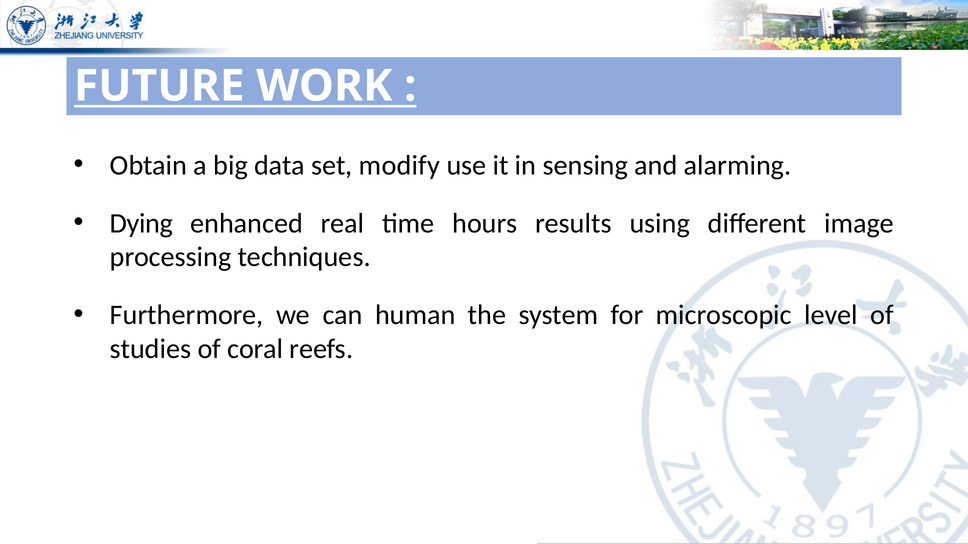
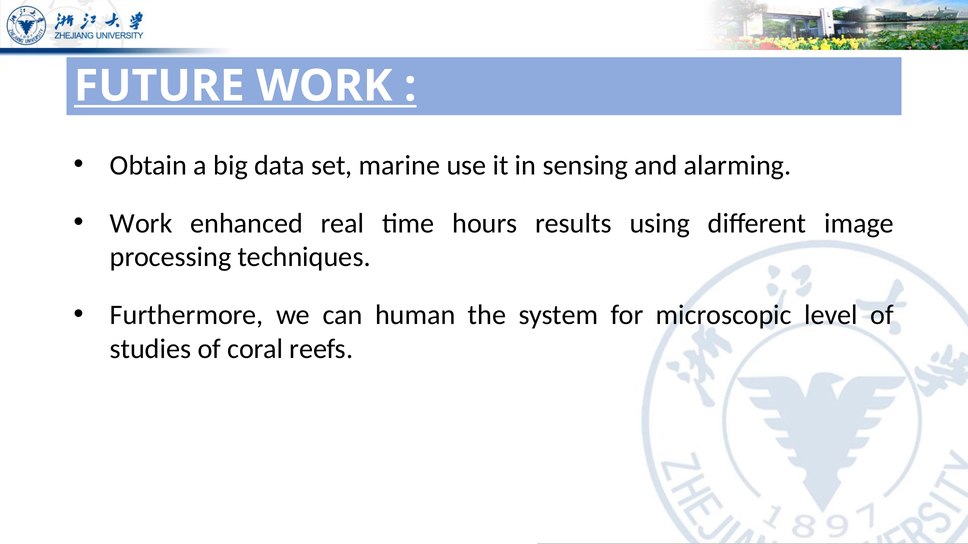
modify: modify -> marine (400, 165)
Dying: Dying -> Work (141, 223)
